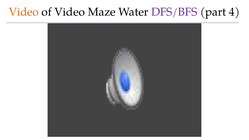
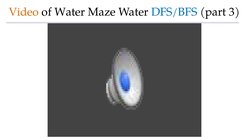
of Video: Video -> Water (70, 12)
DFS/BFS colour: purple -> blue (174, 12)
4: 4 -> 3 (234, 12)
